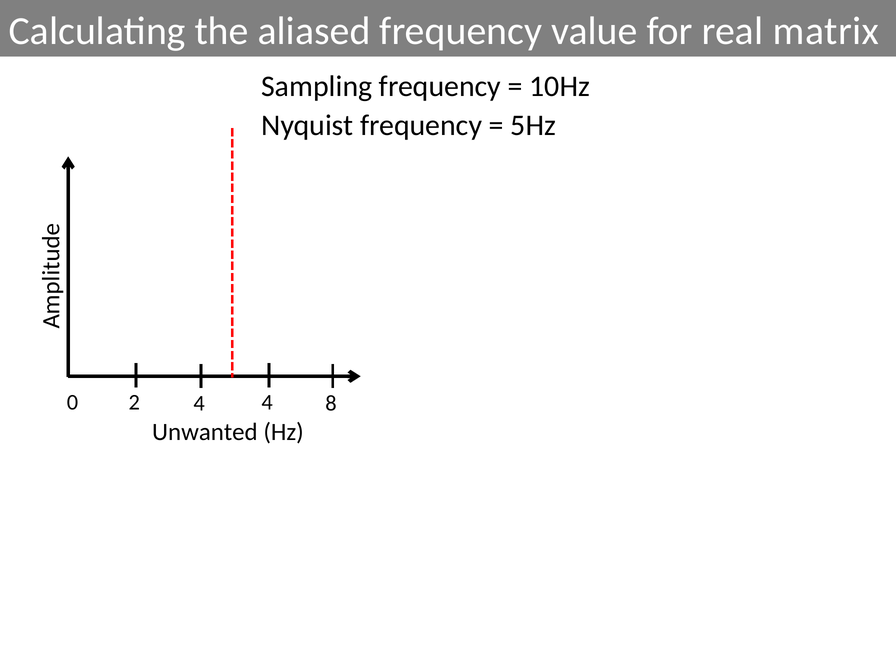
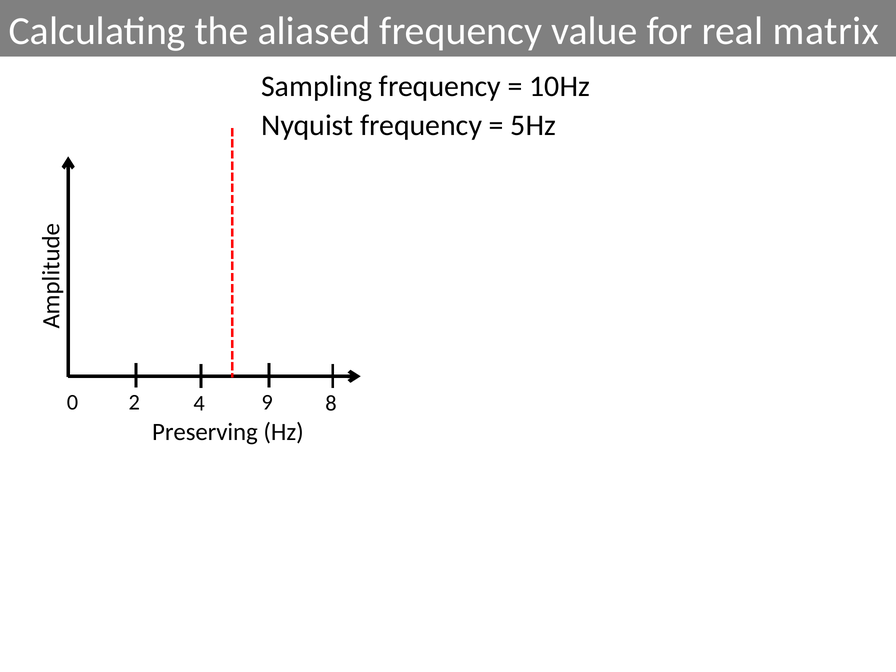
0 4: 4 -> 9 (267, 403)
Unwanted: Unwanted -> Preserving (205, 432)
